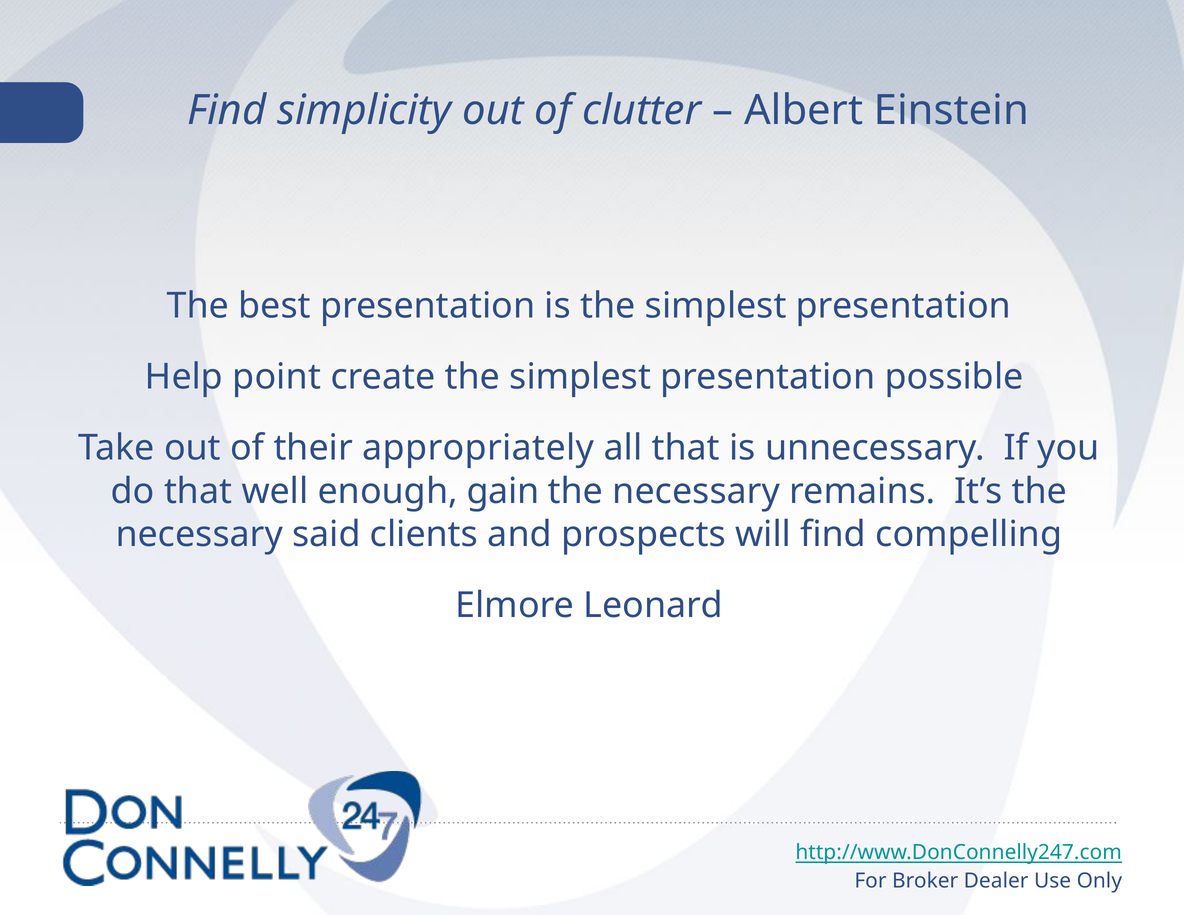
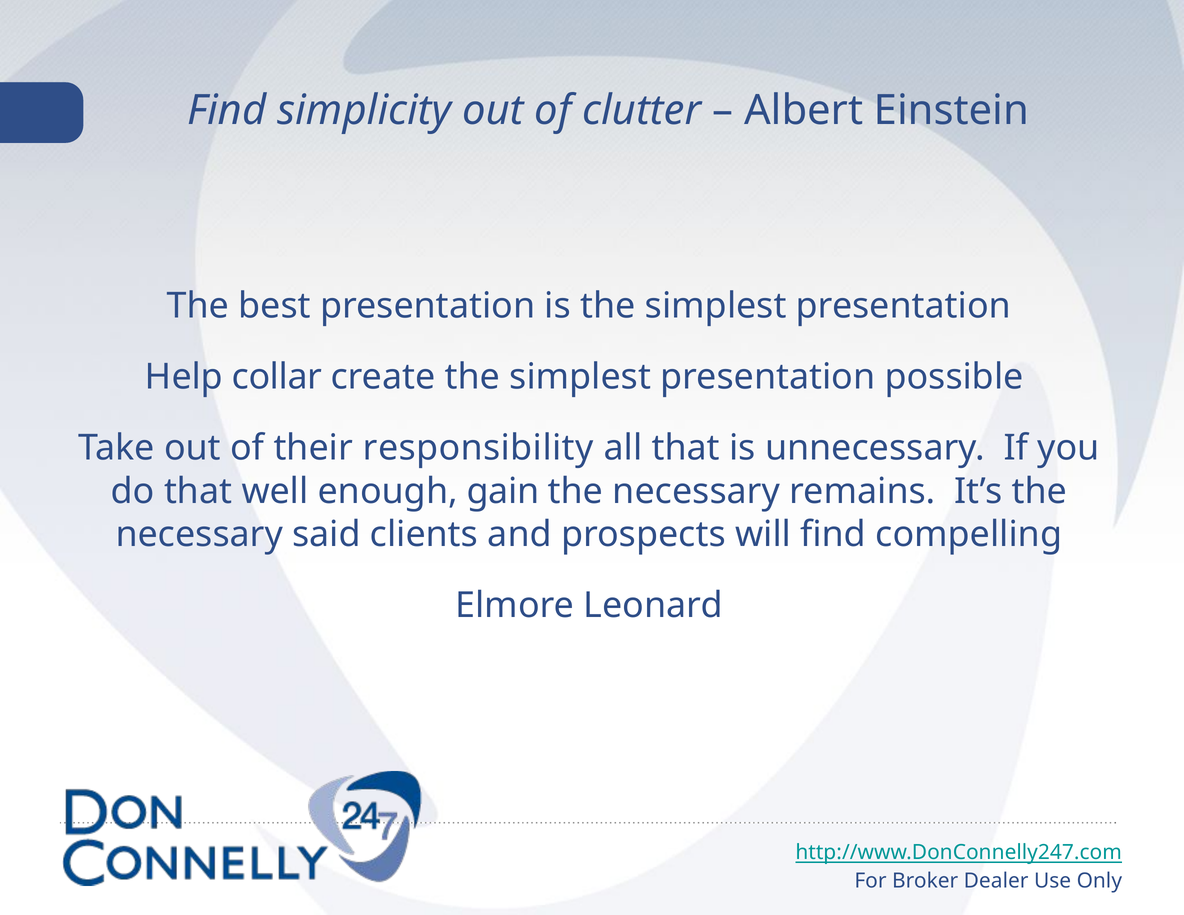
point: point -> collar (277, 377)
appropriately: appropriately -> responsibility (478, 448)
